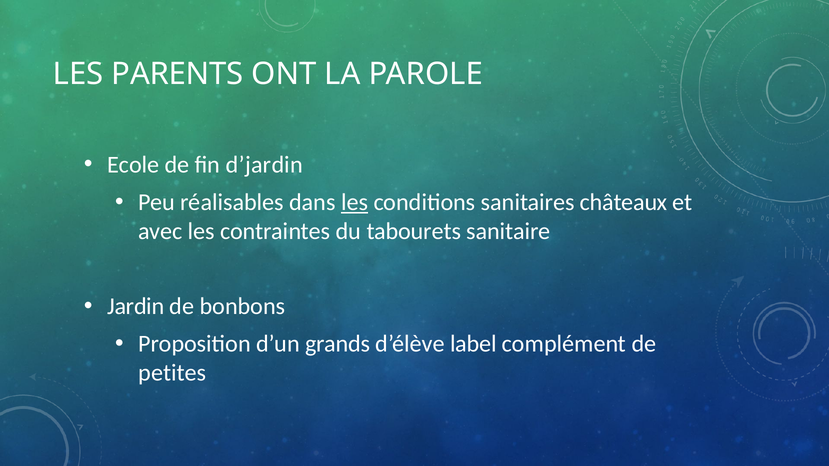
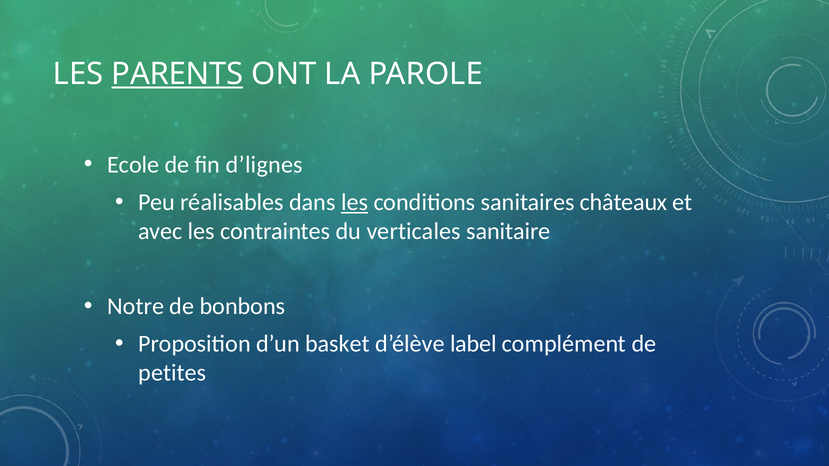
PARENTS underline: none -> present (177, 74)
d’jardin: d’jardin -> d’lignes (264, 165)
tabourets: tabourets -> verticales (414, 231)
Jardin: Jardin -> Notre (136, 307)
grands: grands -> basket (338, 344)
